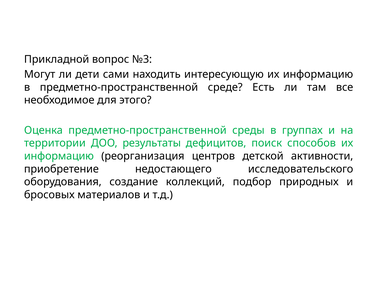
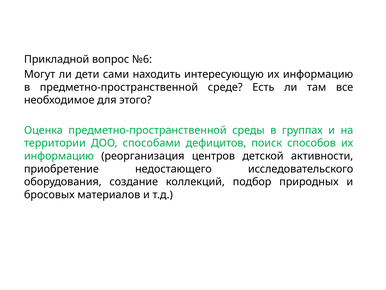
№3: №3 -> №6 (142, 59)
результаты: результаты -> способами (152, 143)
